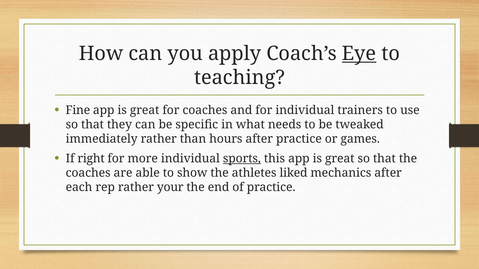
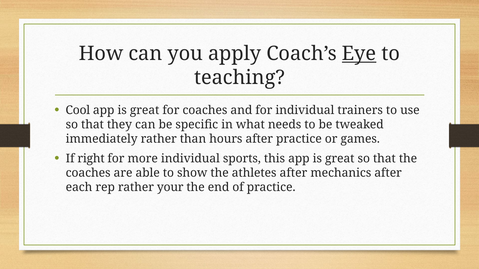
Fine: Fine -> Cool (78, 110)
sports underline: present -> none (242, 159)
athletes liked: liked -> after (293, 173)
